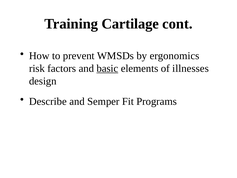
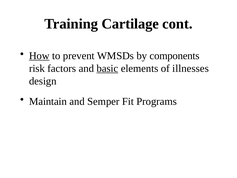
How underline: none -> present (39, 56)
ergonomics: ergonomics -> components (175, 56)
Describe: Describe -> Maintain (48, 101)
